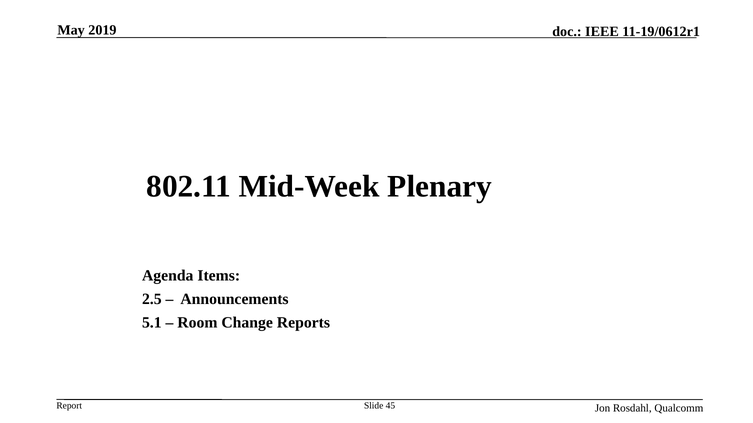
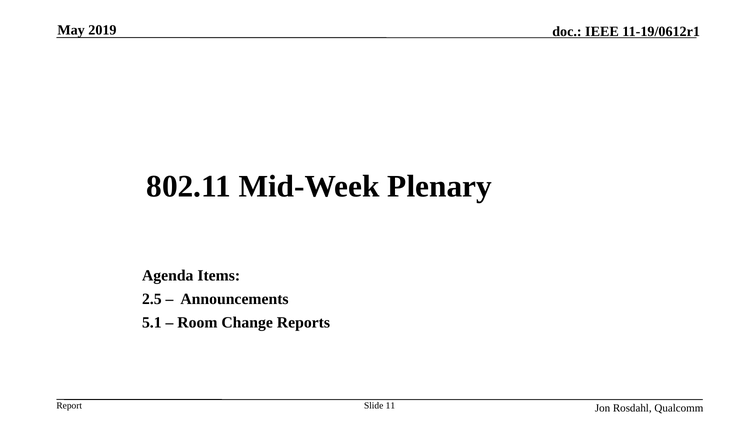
45: 45 -> 11 (390, 406)
